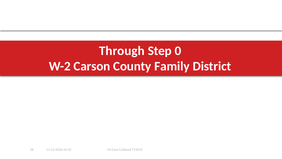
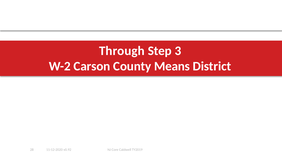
0: 0 -> 3 (178, 51)
Family: Family -> Means (172, 66)
